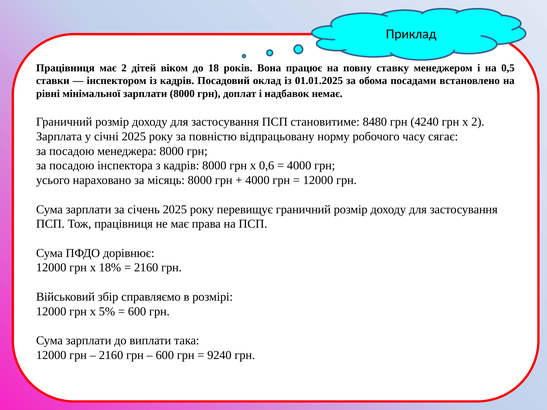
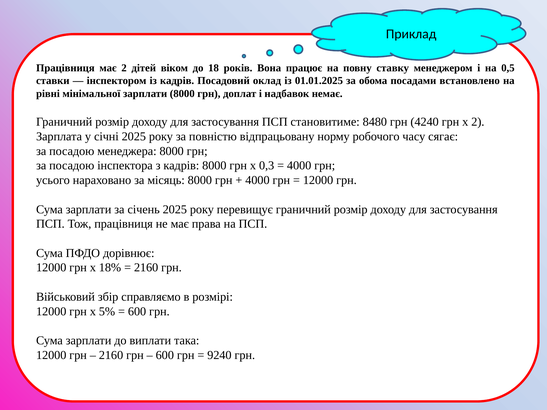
0,6: 0,6 -> 0,3 (267, 166)
